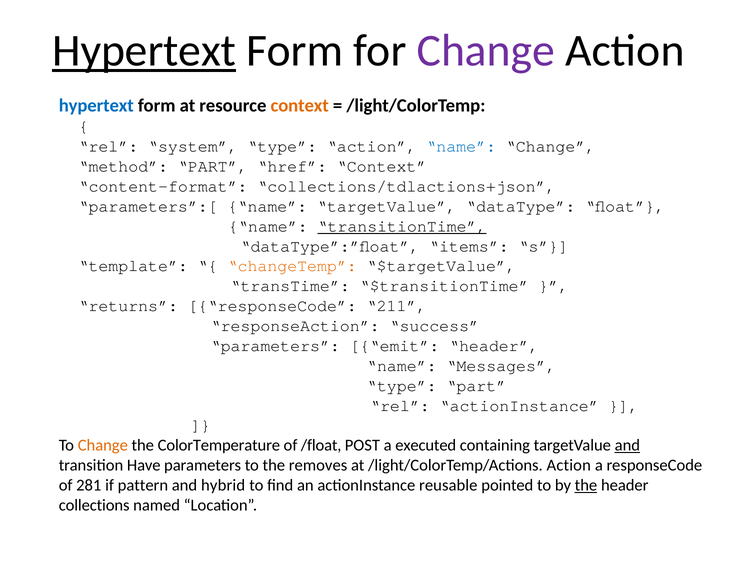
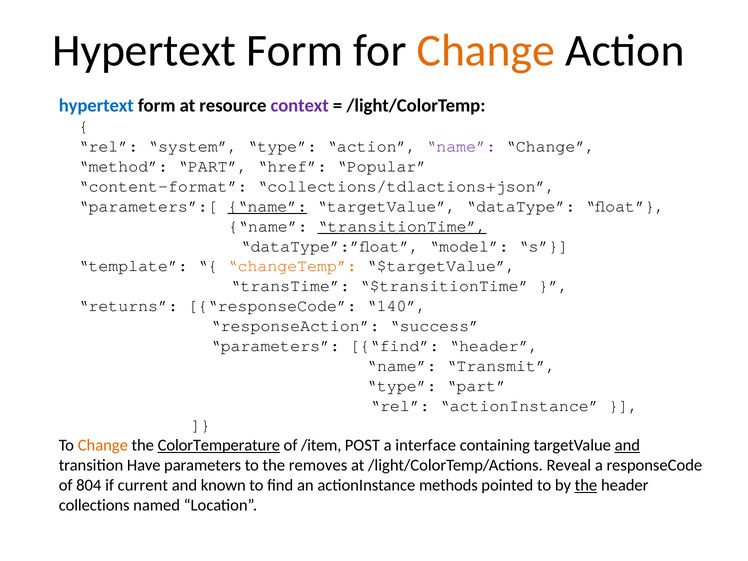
Hypertext underline: present -> none (144, 51)
Change colour: purple -> orange (486, 51)
context colour: orange -> purple (300, 105)
name colour: blue -> purple (461, 146)
href Context: Context -> Popular (382, 166)
name underline: none -> present (267, 206)
items: items -> model (469, 246)
211: 211 -> 140 (397, 306)
parameters emit: emit -> find (395, 346)
Messages: Messages -> Transmit (501, 366)
ColorTemperature underline: none -> present (219, 445)
/float: /float -> /item (321, 445)
executed: executed -> interface (426, 445)
/light/ColorTemp/Actions Action: Action -> Reveal (569, 465)
281: 281 -> 804 (89, 485)
pattern: pattern -> current (143, 485)
hybrid: hybrid -> known (223, 485)
reusable: reusable -> methods (448, 485)
